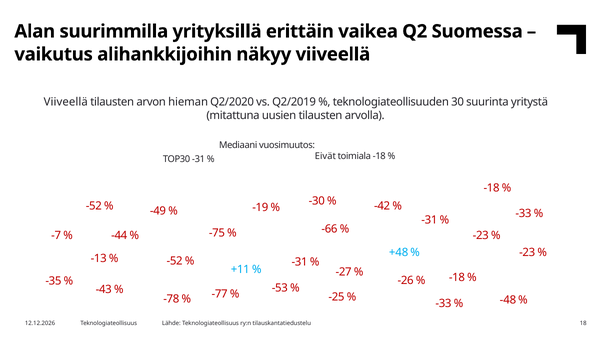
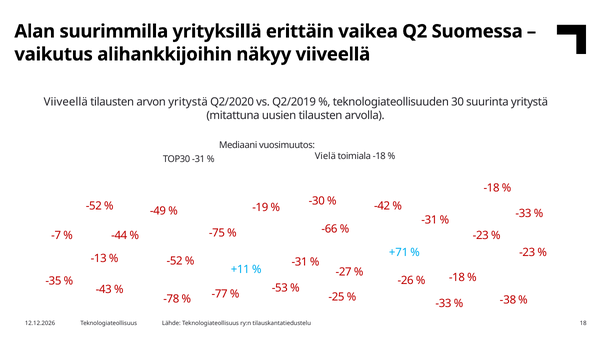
arvon hieman: hieman -> yritystä (188, 102)
Eivät: Eivät -> Vielä (325, 156)
+48: +48 -> +71 (399, 252)
-48: -48 -> -38 (508, 300)
